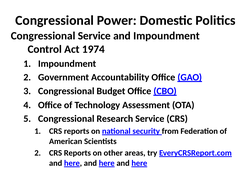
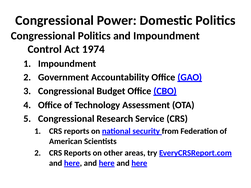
Congressional Service: Service -> Politics (94, 36)
